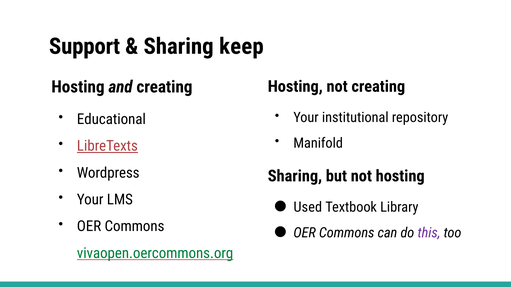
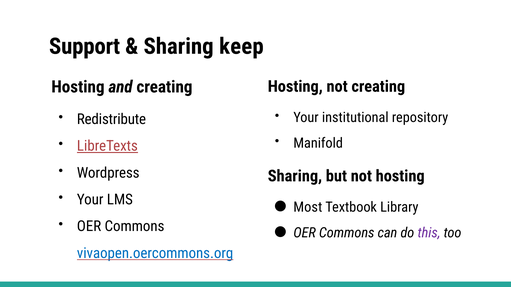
Educational: Educational -> Redistribute (111, 119)
Used: Used -> Most (308, 208)
vivaopen.oercommons.org colour: green -> blue (155, 254)
